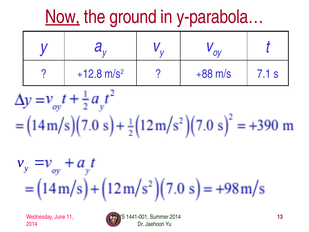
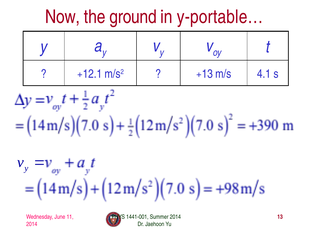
Now underline: present -> none (63, 17)
y-parabola…: y-parabola… -> y-portable… (220, 17)
+12.8: +12.8 -> +12.1 (90, 74)
+88: +88 -> +13 (204, 74)
7.1: 7.1 -> 4.1 (264, 74)
